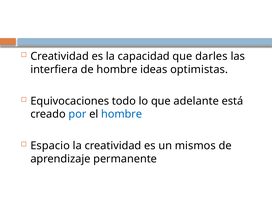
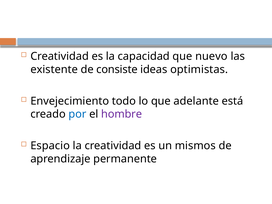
darles: darles -> nuevo (211, 56)
interfiera: interfiera -> existente (54, 69)
de hombre: hombre -> consiste (117, 69)
Equivocaciones: Equivocaciones -> Envejecimiento (70, 101)
hombre colour: blue -> purple (122, 114)
